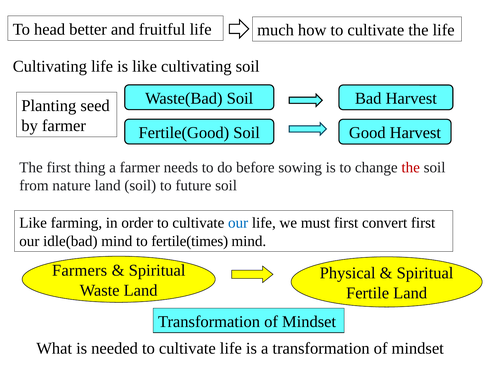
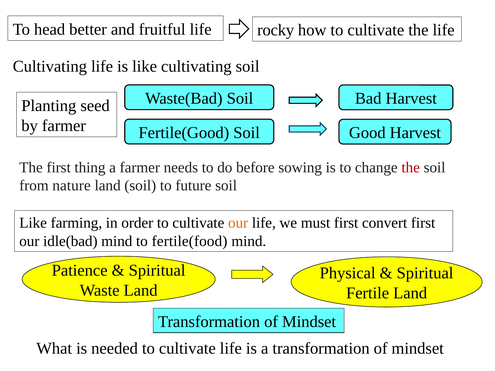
much: much -> rocky (276, 30)
our colour: blue -> orange (238, 223)
fertile(times: fertile(times -> fertile(food (190, 241)
Farmers: Farmers -> Patience (80, 271)
